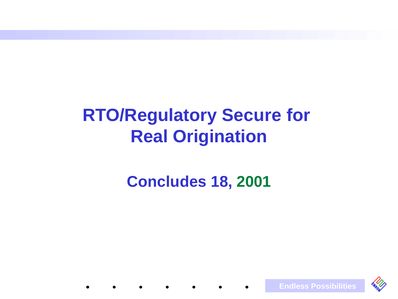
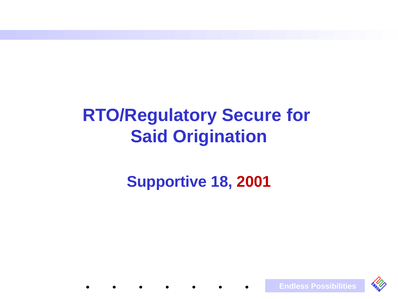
Real: Real -> Said (149, 136)
Concludes: Concludes -> Supportive (167, 182)
2001 colour: green -> red (254, 182)
